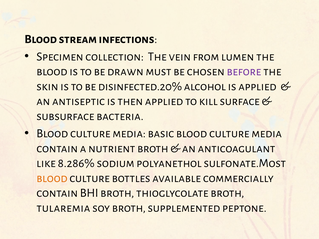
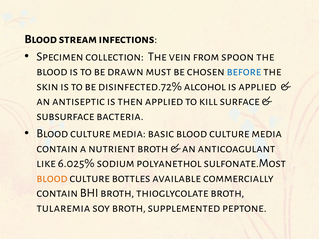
lumen: lumen -> spoon (238, 57)
before colour: purple -> blue (244, 71)
disinfected.20%: disinfected.20% -> disinfected.72% (140, 86)
8.286%: 8.286% -> 6.025% (76, 163)
